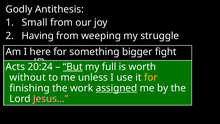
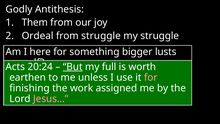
Small: Small -> Them (35, 22)
Having: Having -> Ordeal (38, 36)
from weeping: weeping -> struggle (101, 36)
fight: fight -> lusts (166, 52)
without: without -> earthen (28, 77)
for colour: yellow -> pink (151, 77)
assigned underline: present -> none (116, 88)
